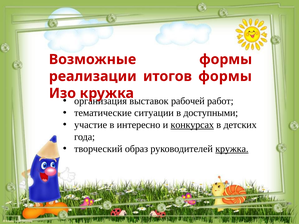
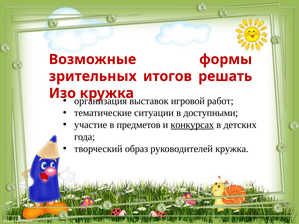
реализации: реализации -> зрительных (93, 76)
итогов формы: формы -> решать (225, 76)
рабочей: рабочей -> игровой (188, 101)
интересно: интересно -> предметов (139, 125)
кружка underline: present -> none (232, 149)
